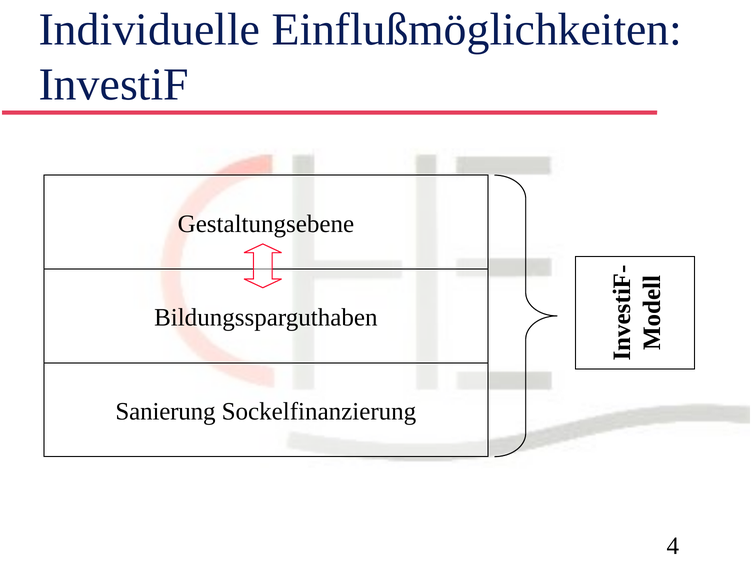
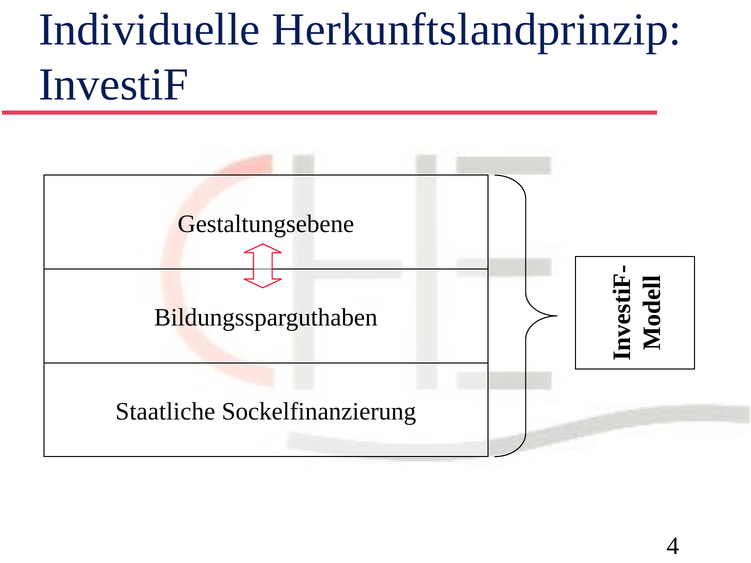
Einflußmöglichkeiten: Einflußmöglichkeiten -> Herkunftslandprinzip (477, 30)
Sanierung: Sanierung -> Staatliche (165, 412)
